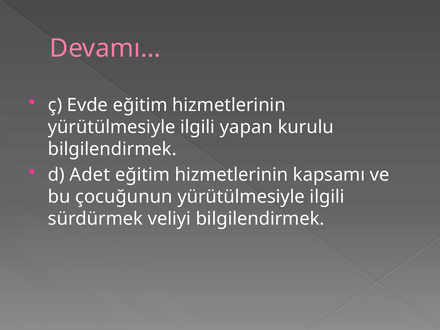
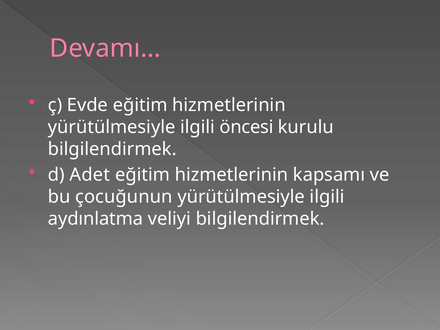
yapan: yapan -> öncesi (247, 127)
sürdürmek: sürdürmek -> aydınlatma (96, 219)
